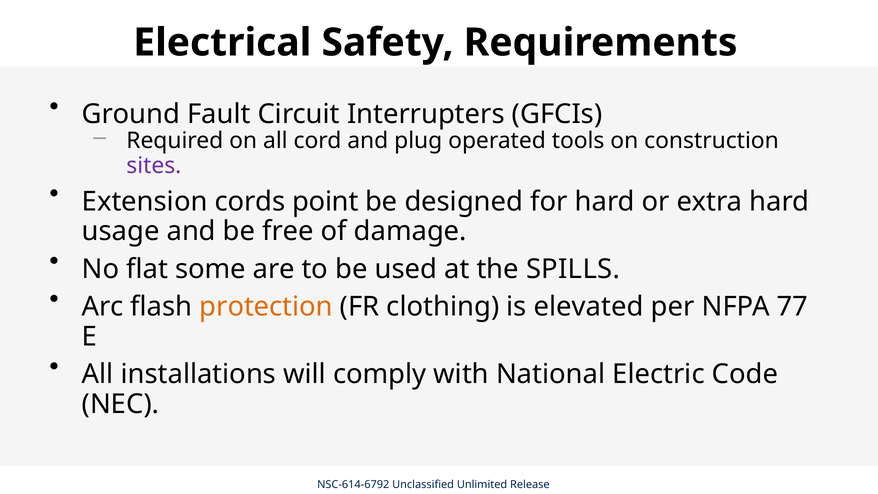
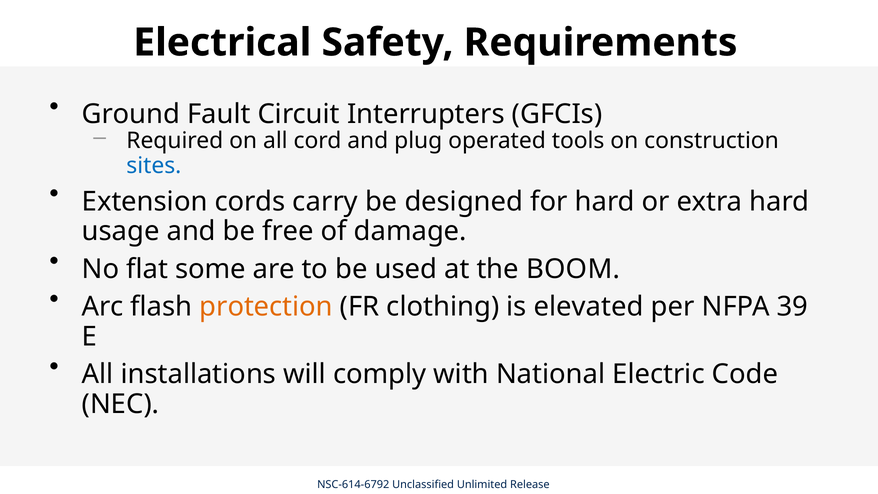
sites colour: purple -> blue (154, 165)
point: point -> carry (325, 201)
SPILLS: SPILLS -> BOOM (573, 269)
77: 77 -> 39 (792, 307)
